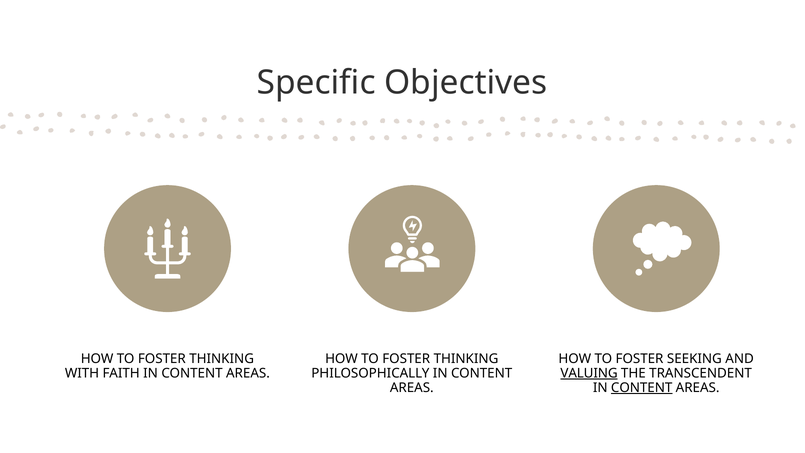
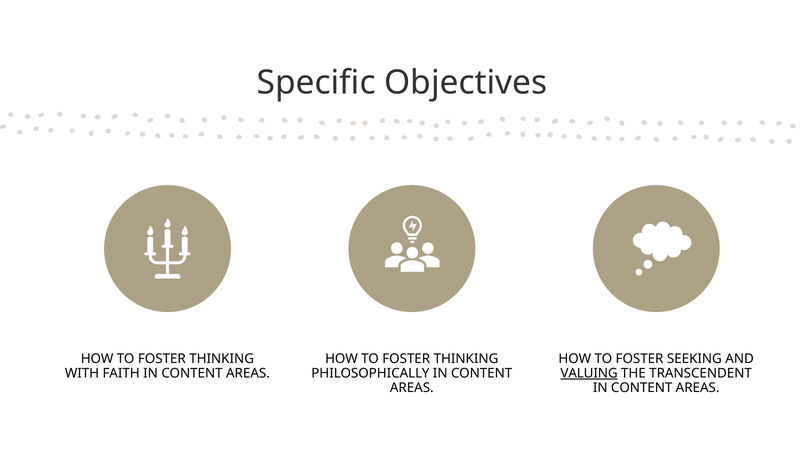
CONTENT underline: present -> none (642, 388)
